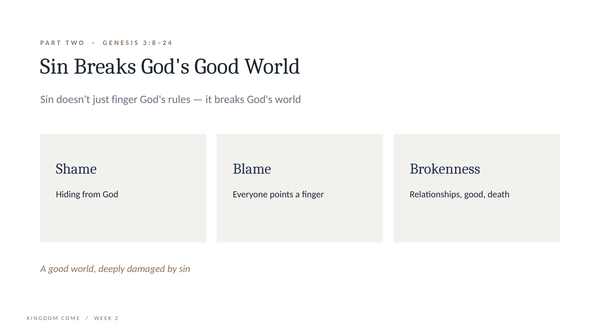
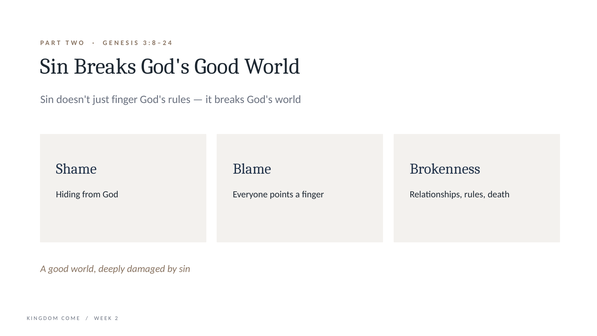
Relationships good: good -> rules (475, 194)
